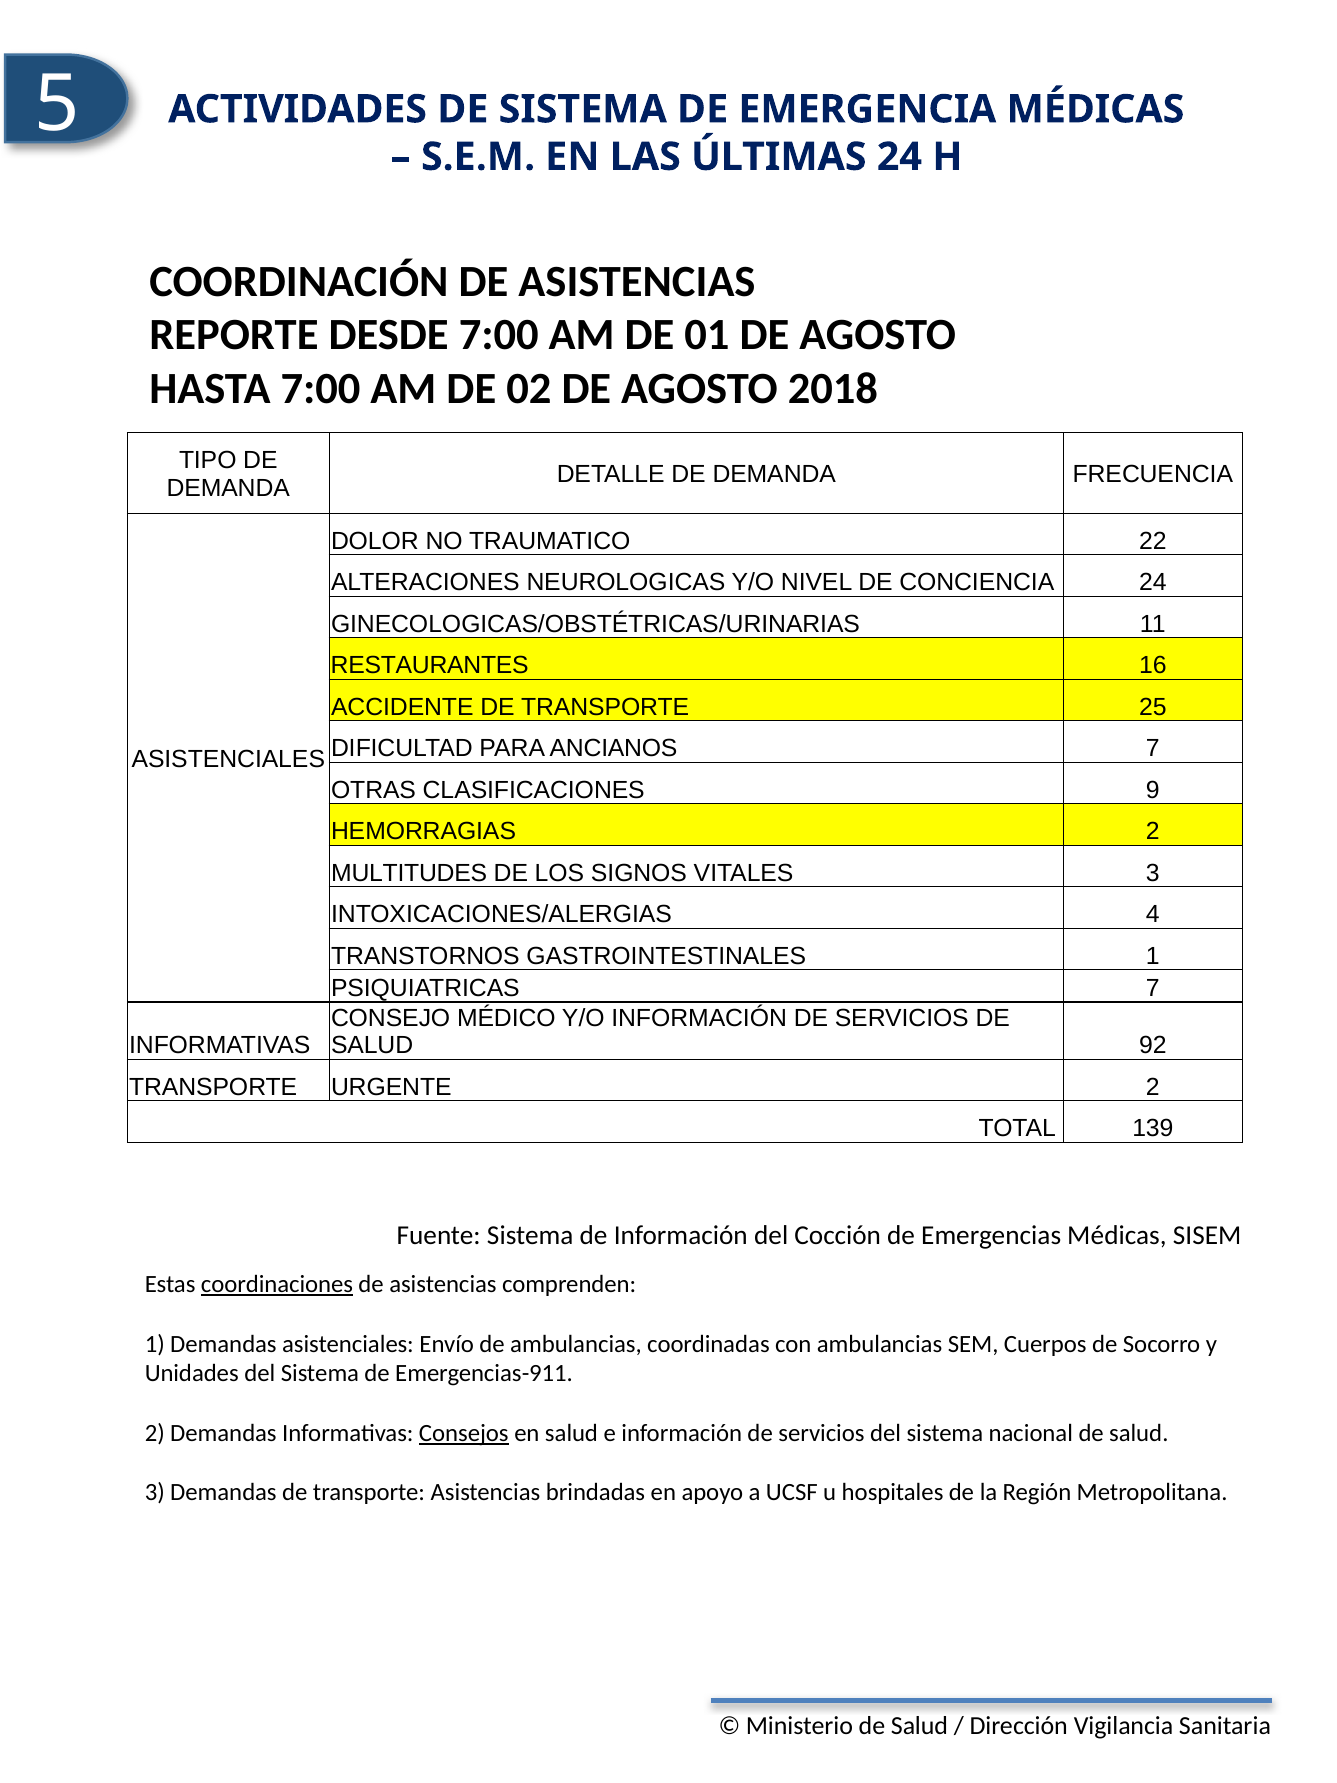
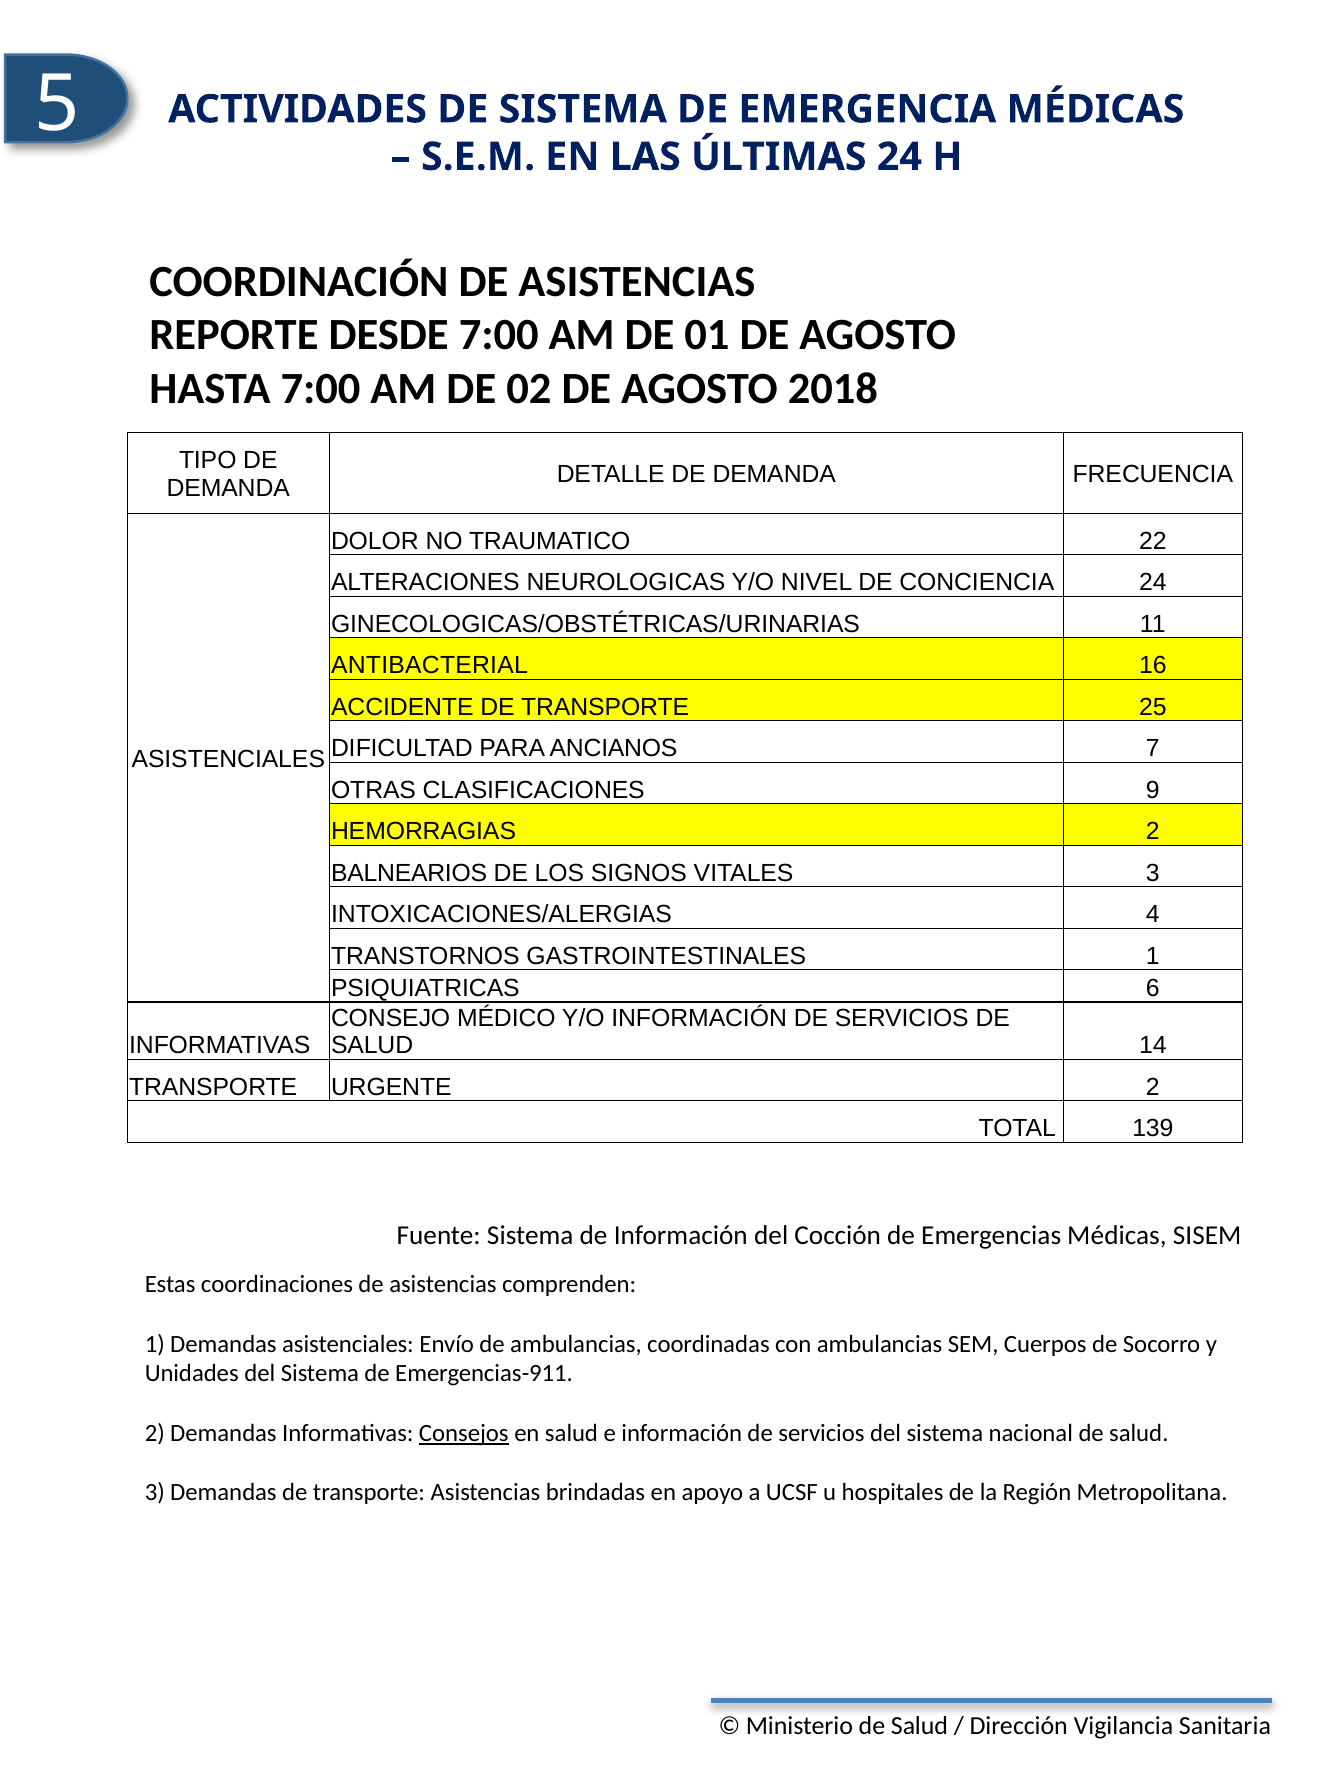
RESTAURANTES: RESTAURANTES -> ANTIBACTERIAL (429, 666)
MULTITUDES: MULTITUDES -> BALNEARIOS (409, 873)
PSIQUIATRICAS 7: 7 -> 6 (1153, 988)
92: 92 -> 14 (1153, 1045)
coordinaciones underline: present -> none (277, 1284)
